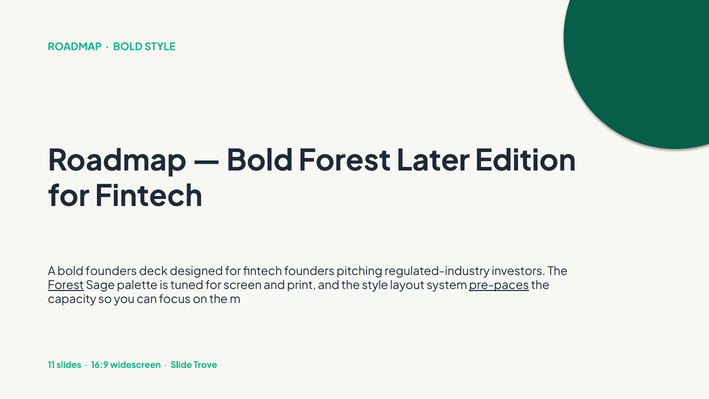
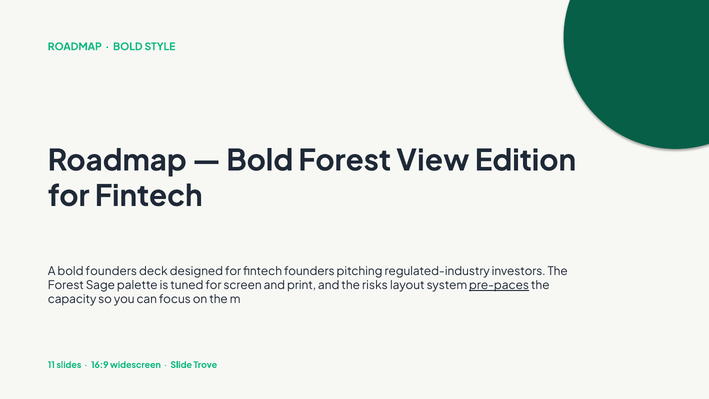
Later: Later -> View (433, 161)
Forest underline: present -> none (66, 285)
the style: style -> risks (375, 285)
